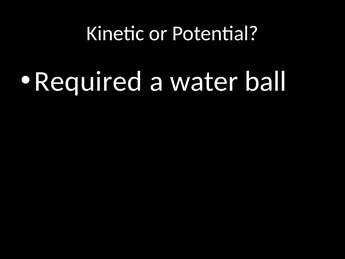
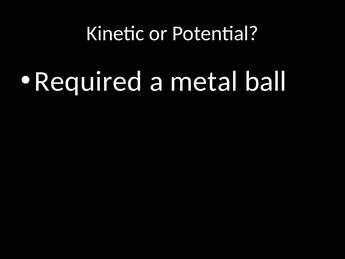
water: water -> metal (204, 81)
